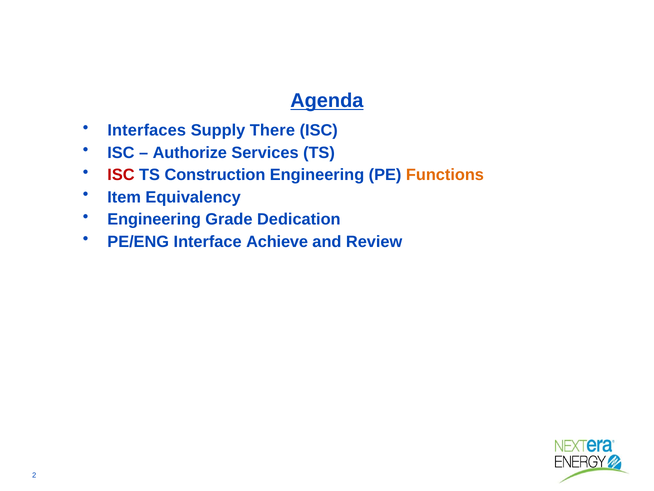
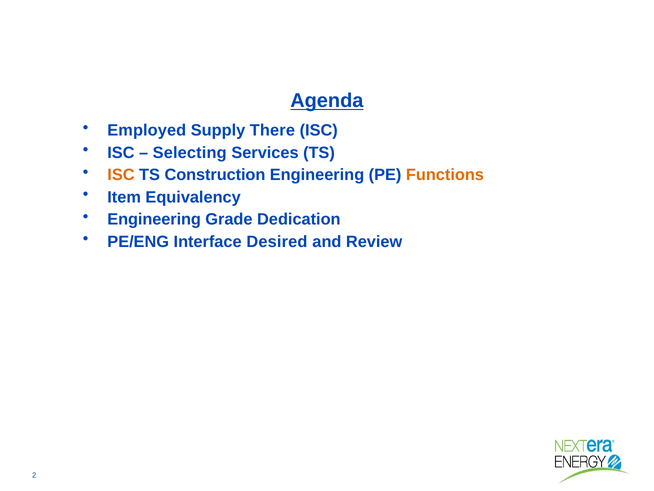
Interfaces: Interfaces -> Employed (147, 130)
Authorize: Authorize -> Selecting (190, 153)
ISC colour: red -> orange (121, 175)
Achieve: Achieve -> Desired (277, 242)
